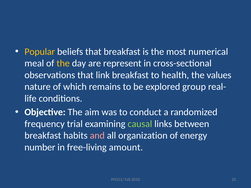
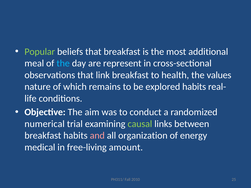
Popular colour: yellow -> light green (40, 52)
numerical: numerical -> additional (208, 52)
the colour: yellow -> light blue (63, 63)
explored group: group -> habits (194, 87)
frequency: frequency -> numerical (45, 124)
number: number -> medical (40, 147)
